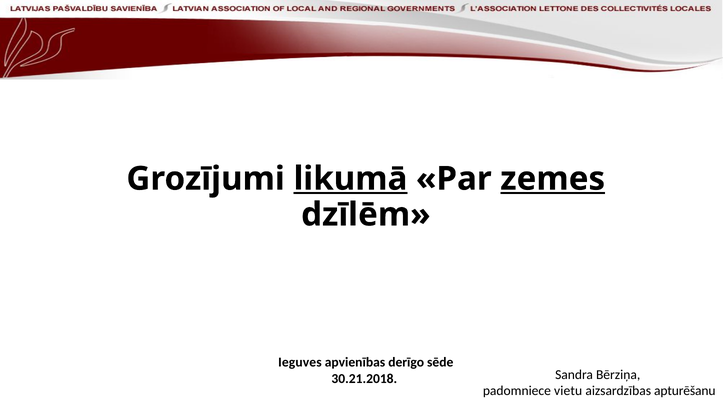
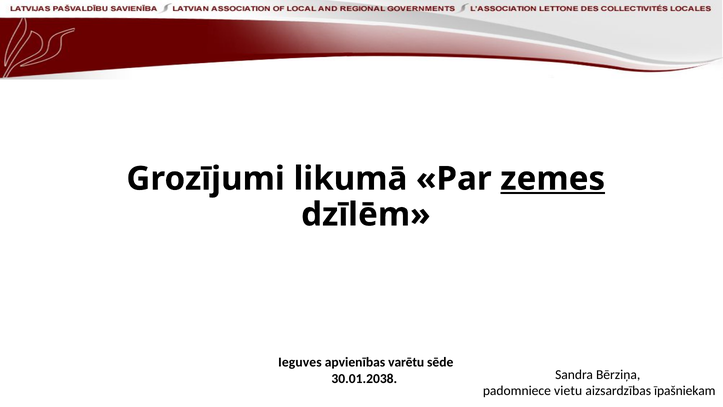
likumā underline: present -> none (350, 179)
derīgo: derīgo -> varētu (406, 362)
30.21.2018: 30.21.2018 -> 30.01.2038 (364, 378)
apturēšanu: apturēšanu -> īpašniekam (685, 391)
